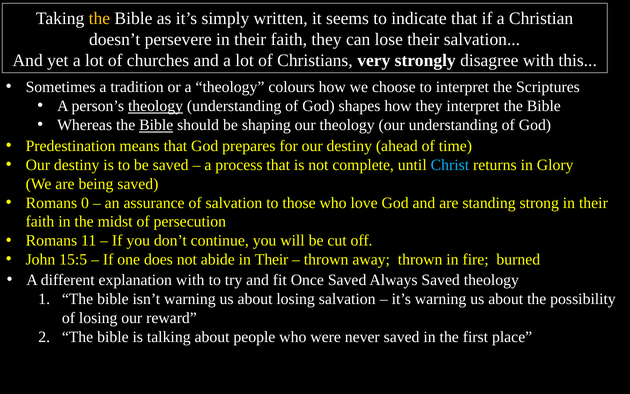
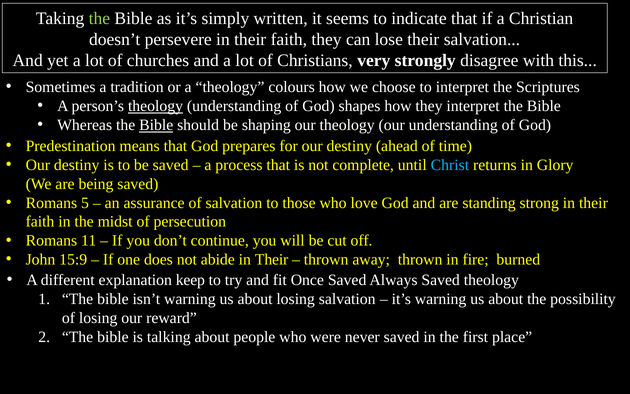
the colour: yellow -> light green (99, 18)
0: 0 -> 5 (85, 203)
15:5: 15:5 -> 15:9 (73, 259)
explanation with: with -> keep (190, 280)
